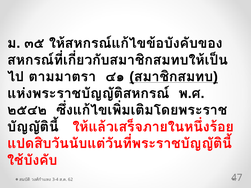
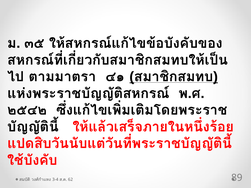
47: 47 -> 89 (237, 178)
